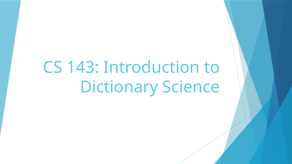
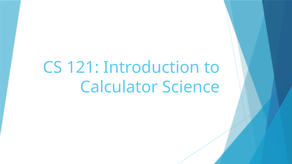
143: 143 -> 121 (83, 67)
Dictionary: Dictionary -> Calculator (119, 87)
